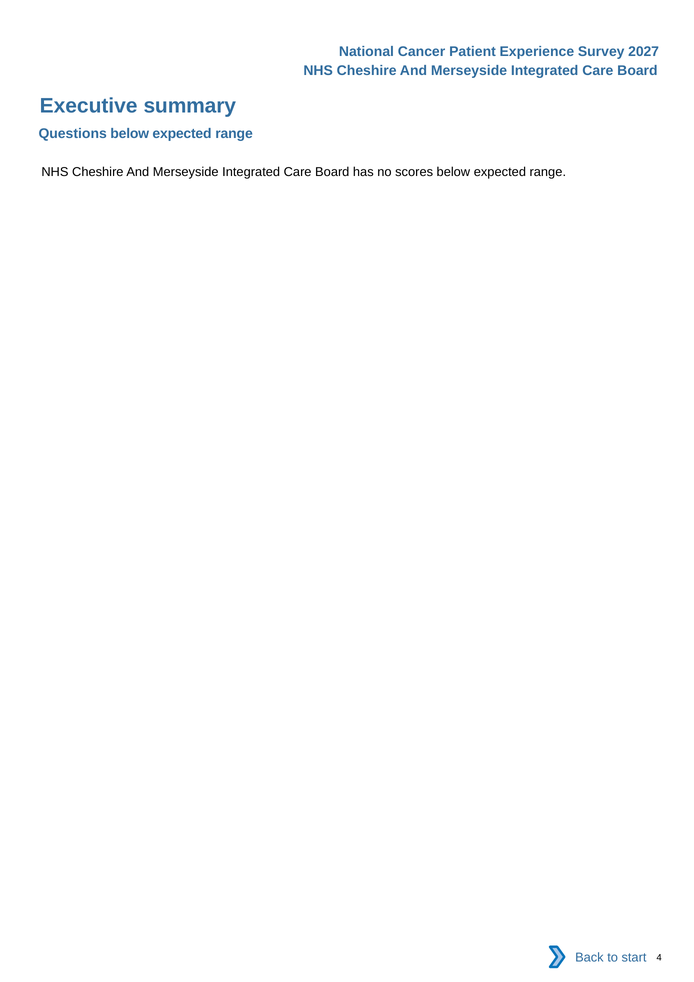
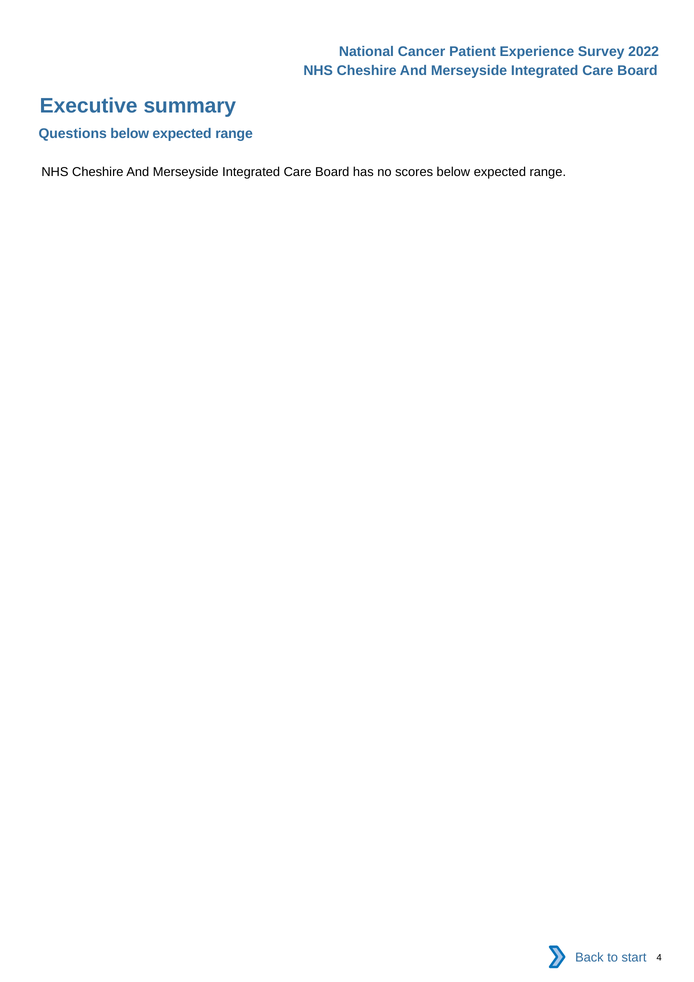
2027: 2027 -> 2022 (644, 52)
